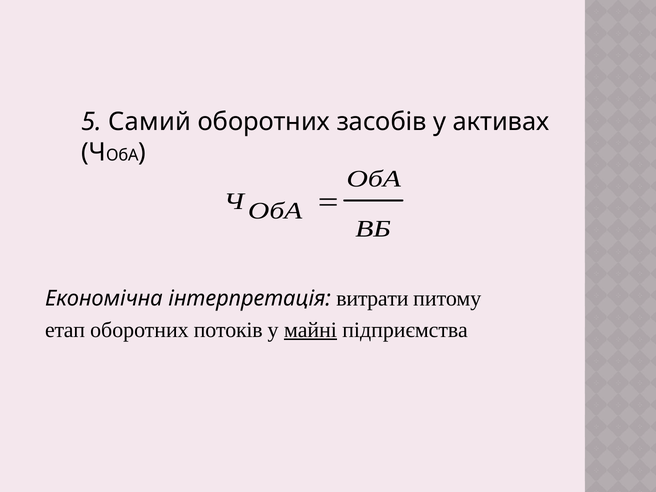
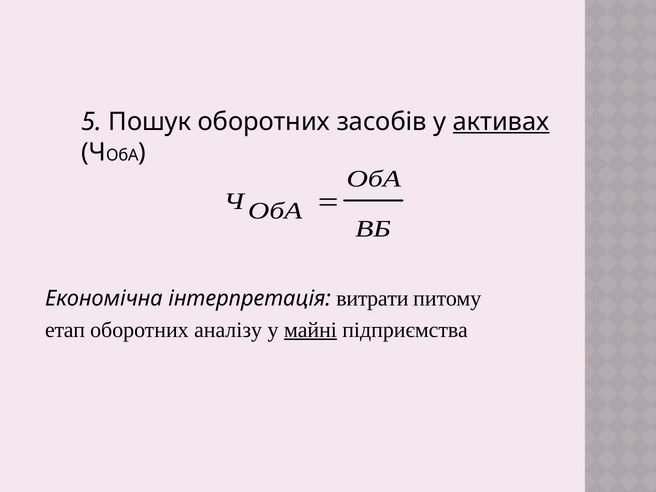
Самий: Самий -> Пошук (150, 122)
активах underline: none -> present (501, 122)
потоків: потоків -> аналізу (228, 330)
